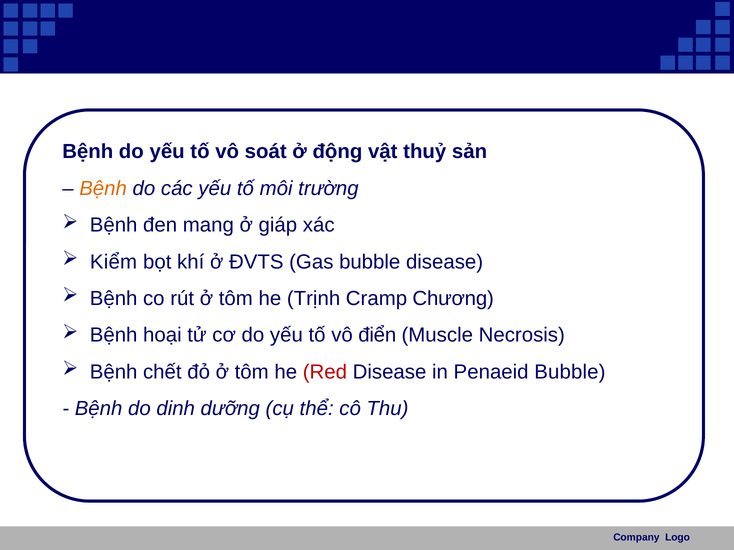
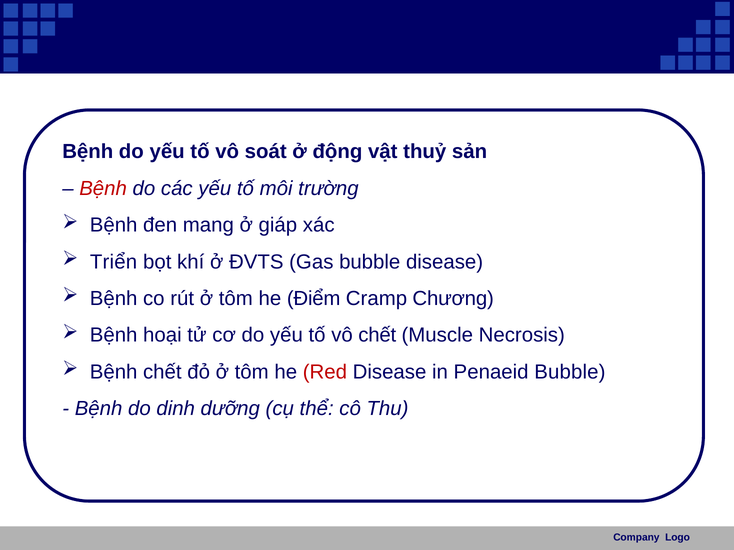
Bệnh colour: orange -> red (103, 189)
Kiểm: Kiểm -> Triển (114, 262)
Trịnh: Trịnh -> Điểm (314, 299)
vô điển: điển -> chết (377, 335)
